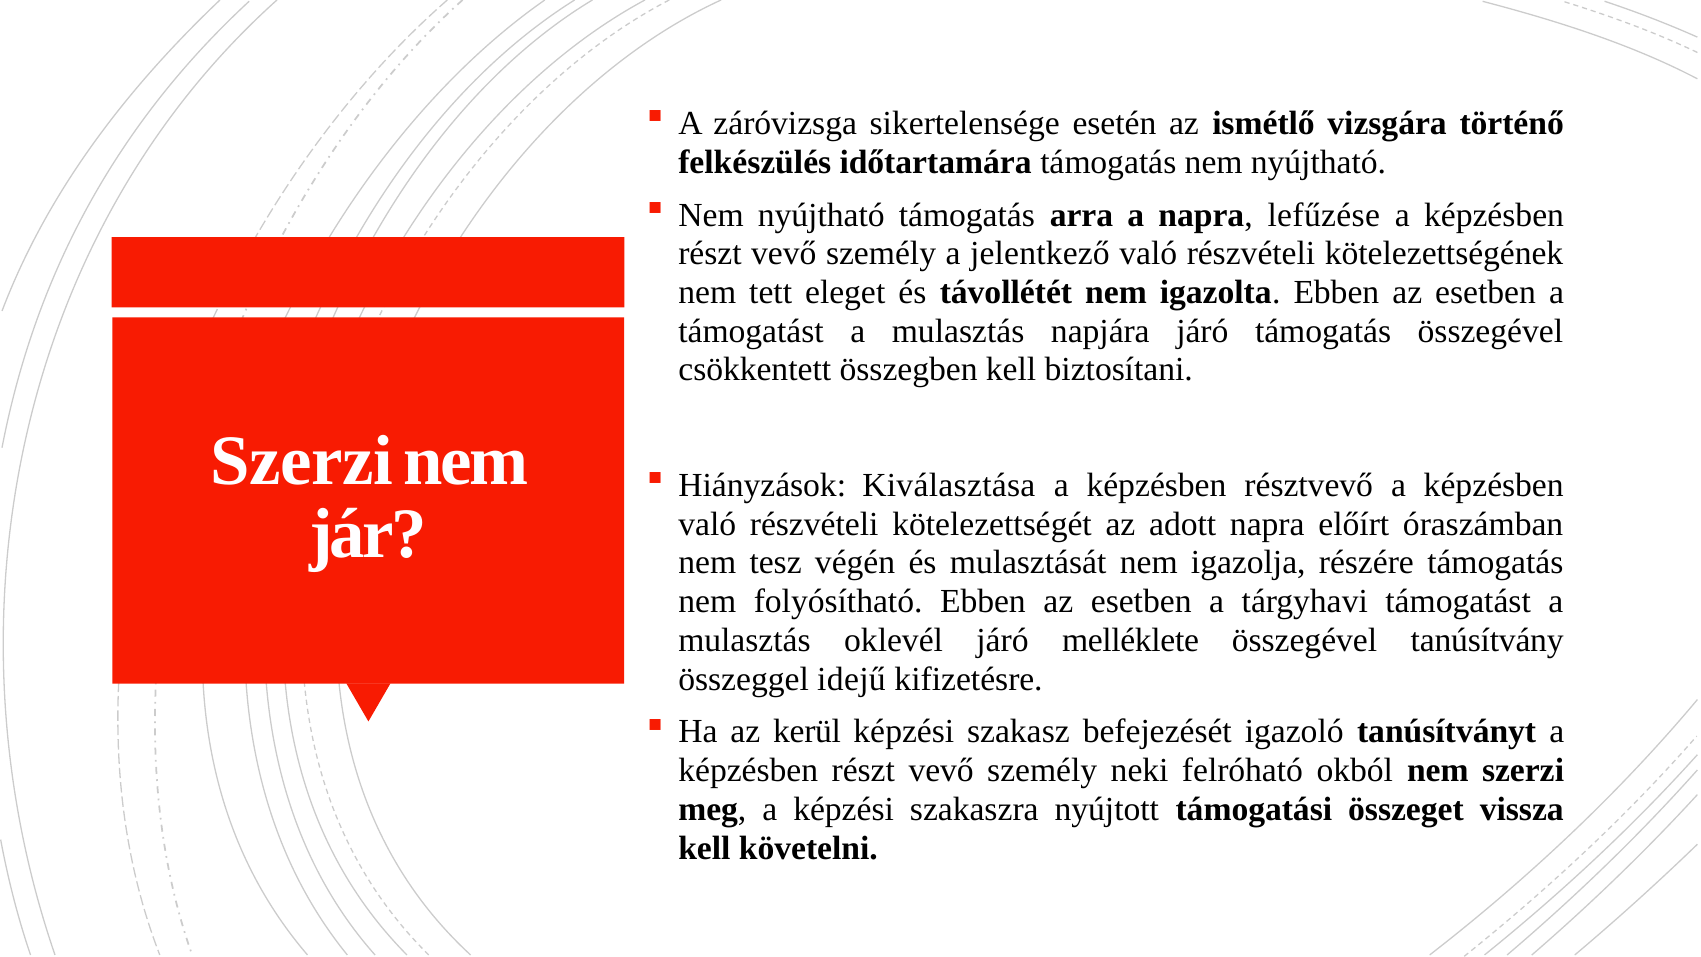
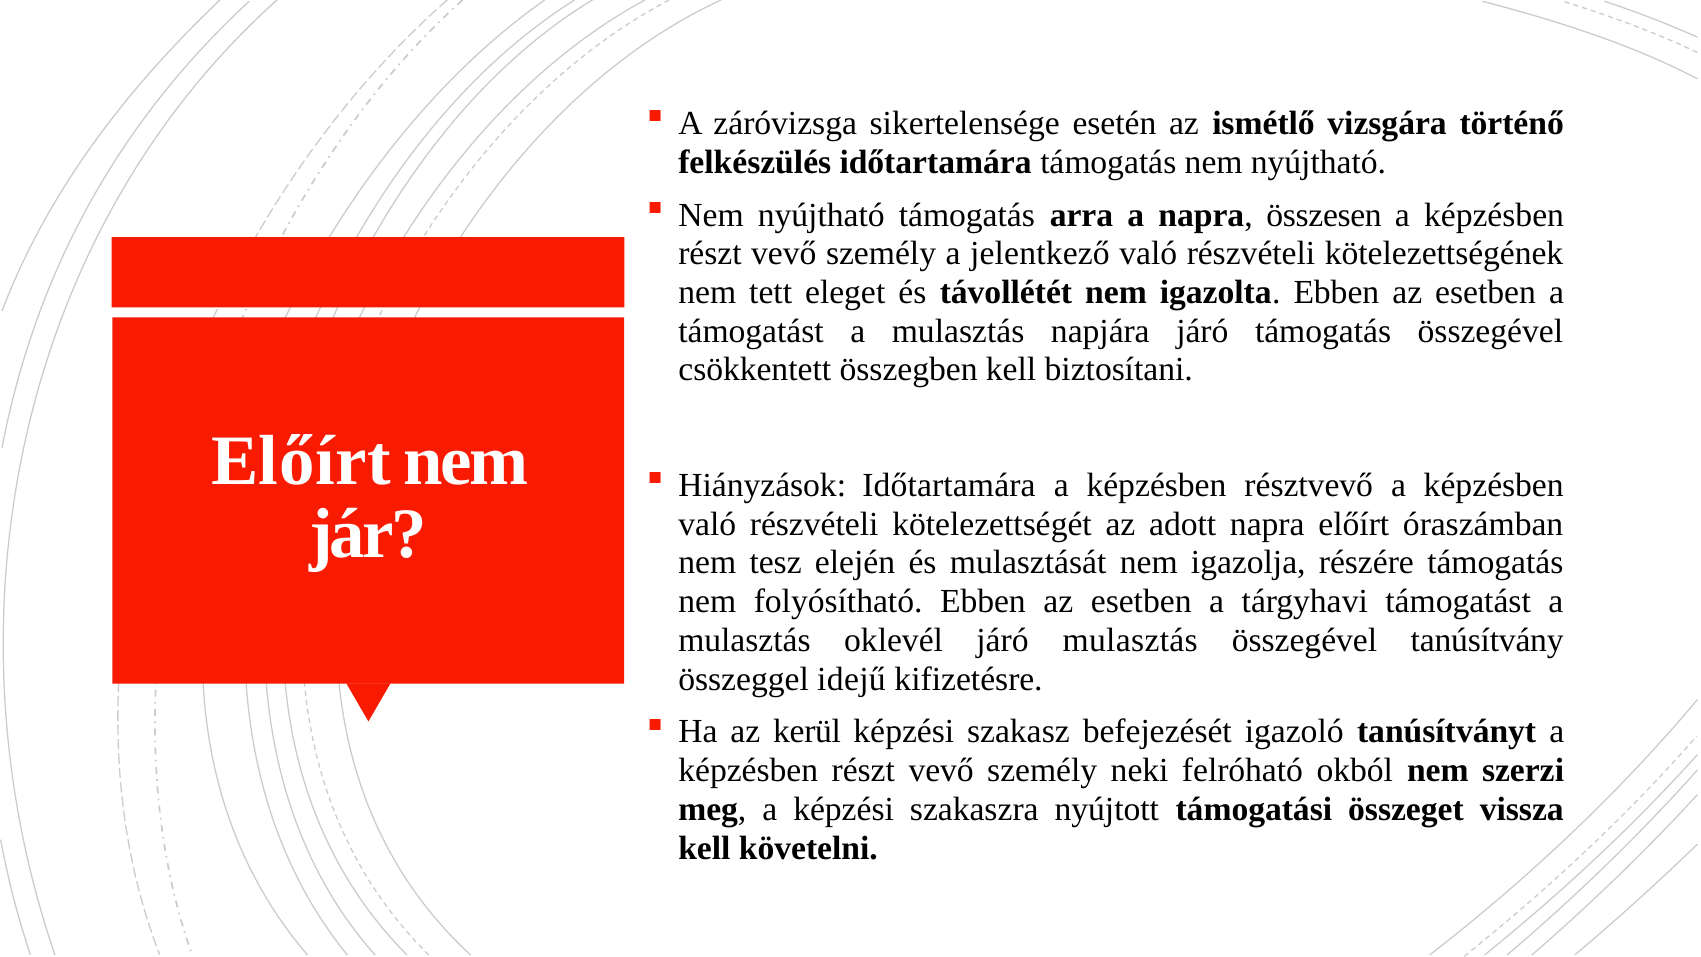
lefűzése: lefűzése -> összesen (1324, 215)
Szerzi: Szerzi -> Előírt (301, 461)
Hiányzások Kiválasztása: Kiválasztása -> Időtartamára (949, 485)
végén: végén -> elején (855, 563)
járó melléklete: melléklete -> mulasztás (1130, 640)
